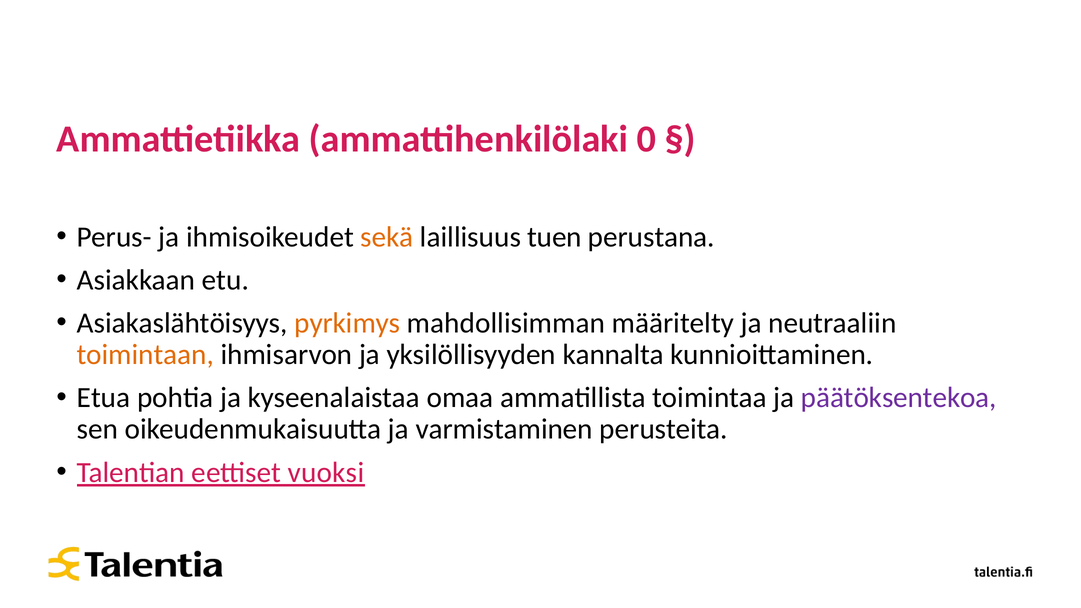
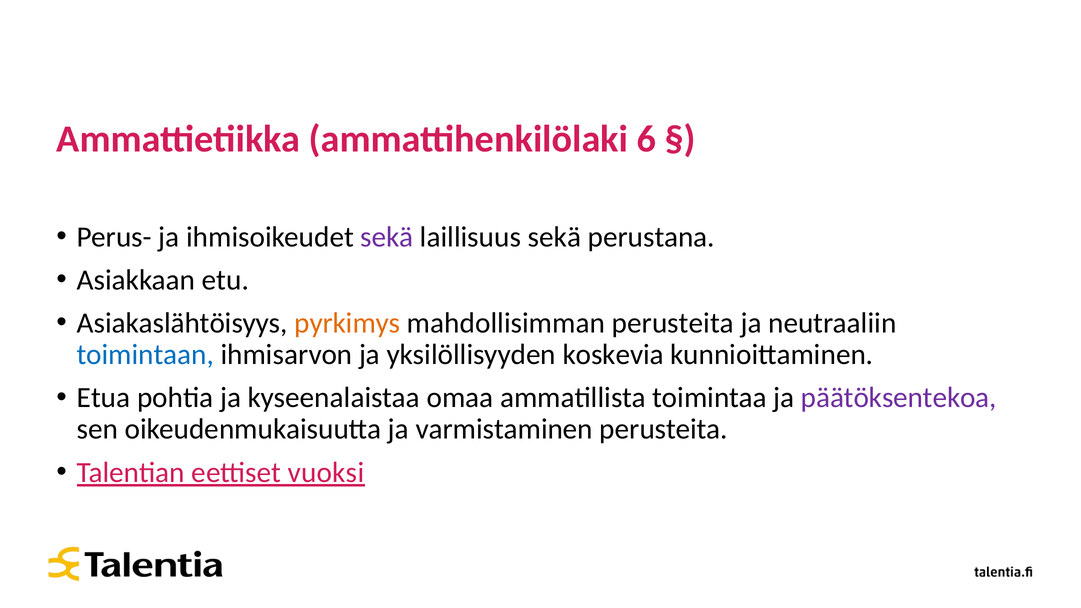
0: 0 -> 6 (646, 139)
sekä colour: orange -> purple (387, 237)
laillisuus tuen: tuen -> sekä (554, 237)
mahdollisimman määritelty: määritelty -> perusteita (673, 323)
toimintaan colour: orange -> blue (145, 355)
kannalta: kannalta -> koskevia (613, 355)
